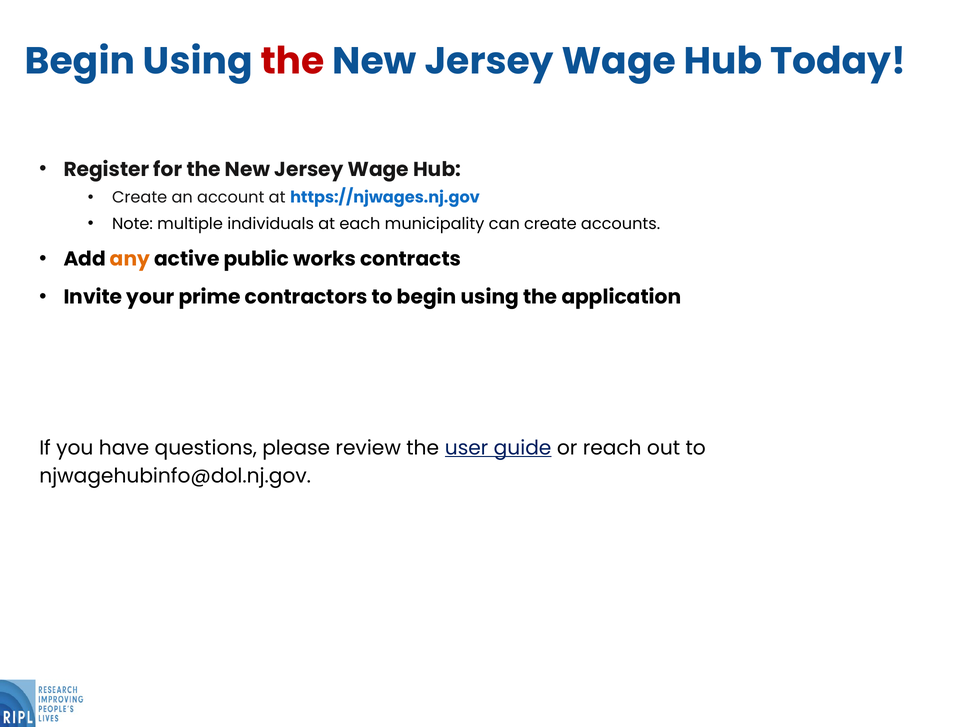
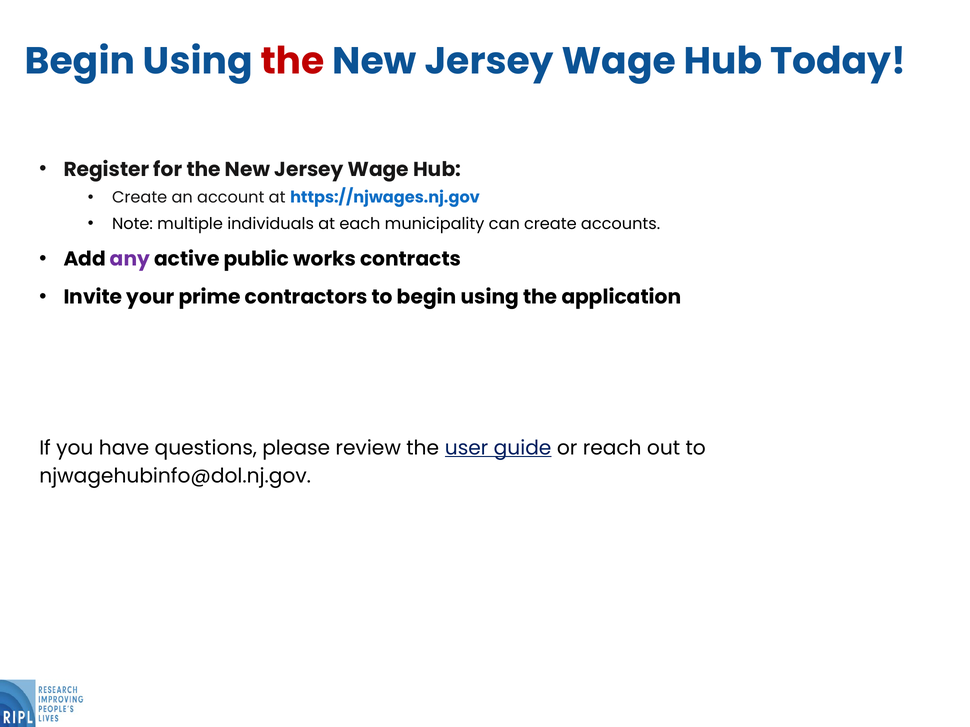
any colour: orange -> purple (130, 260)
